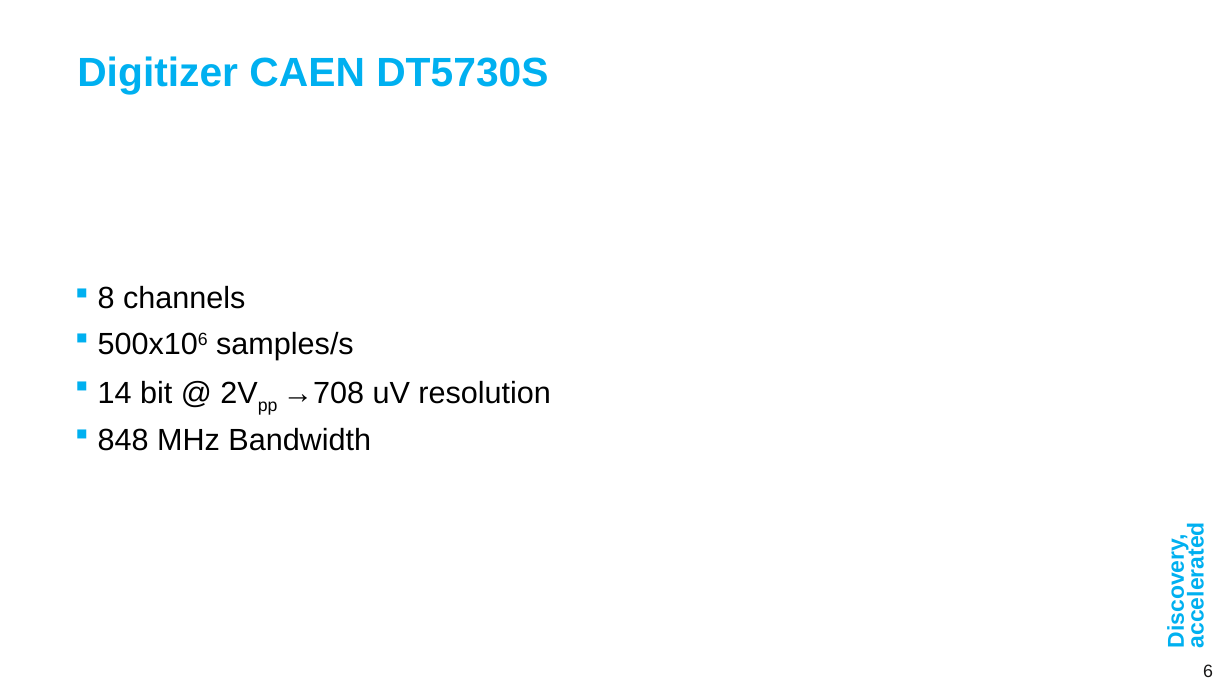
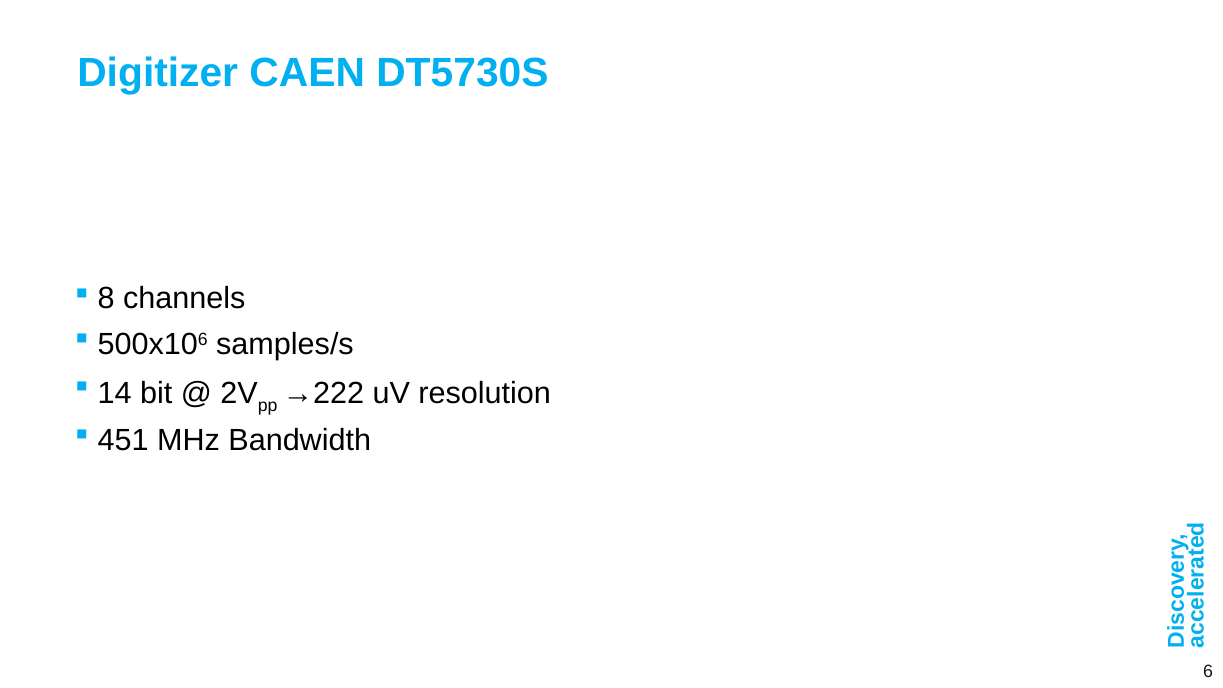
→708: →708 -> →222 (323, 394)
848: 848 -> 451 (123, 440)
